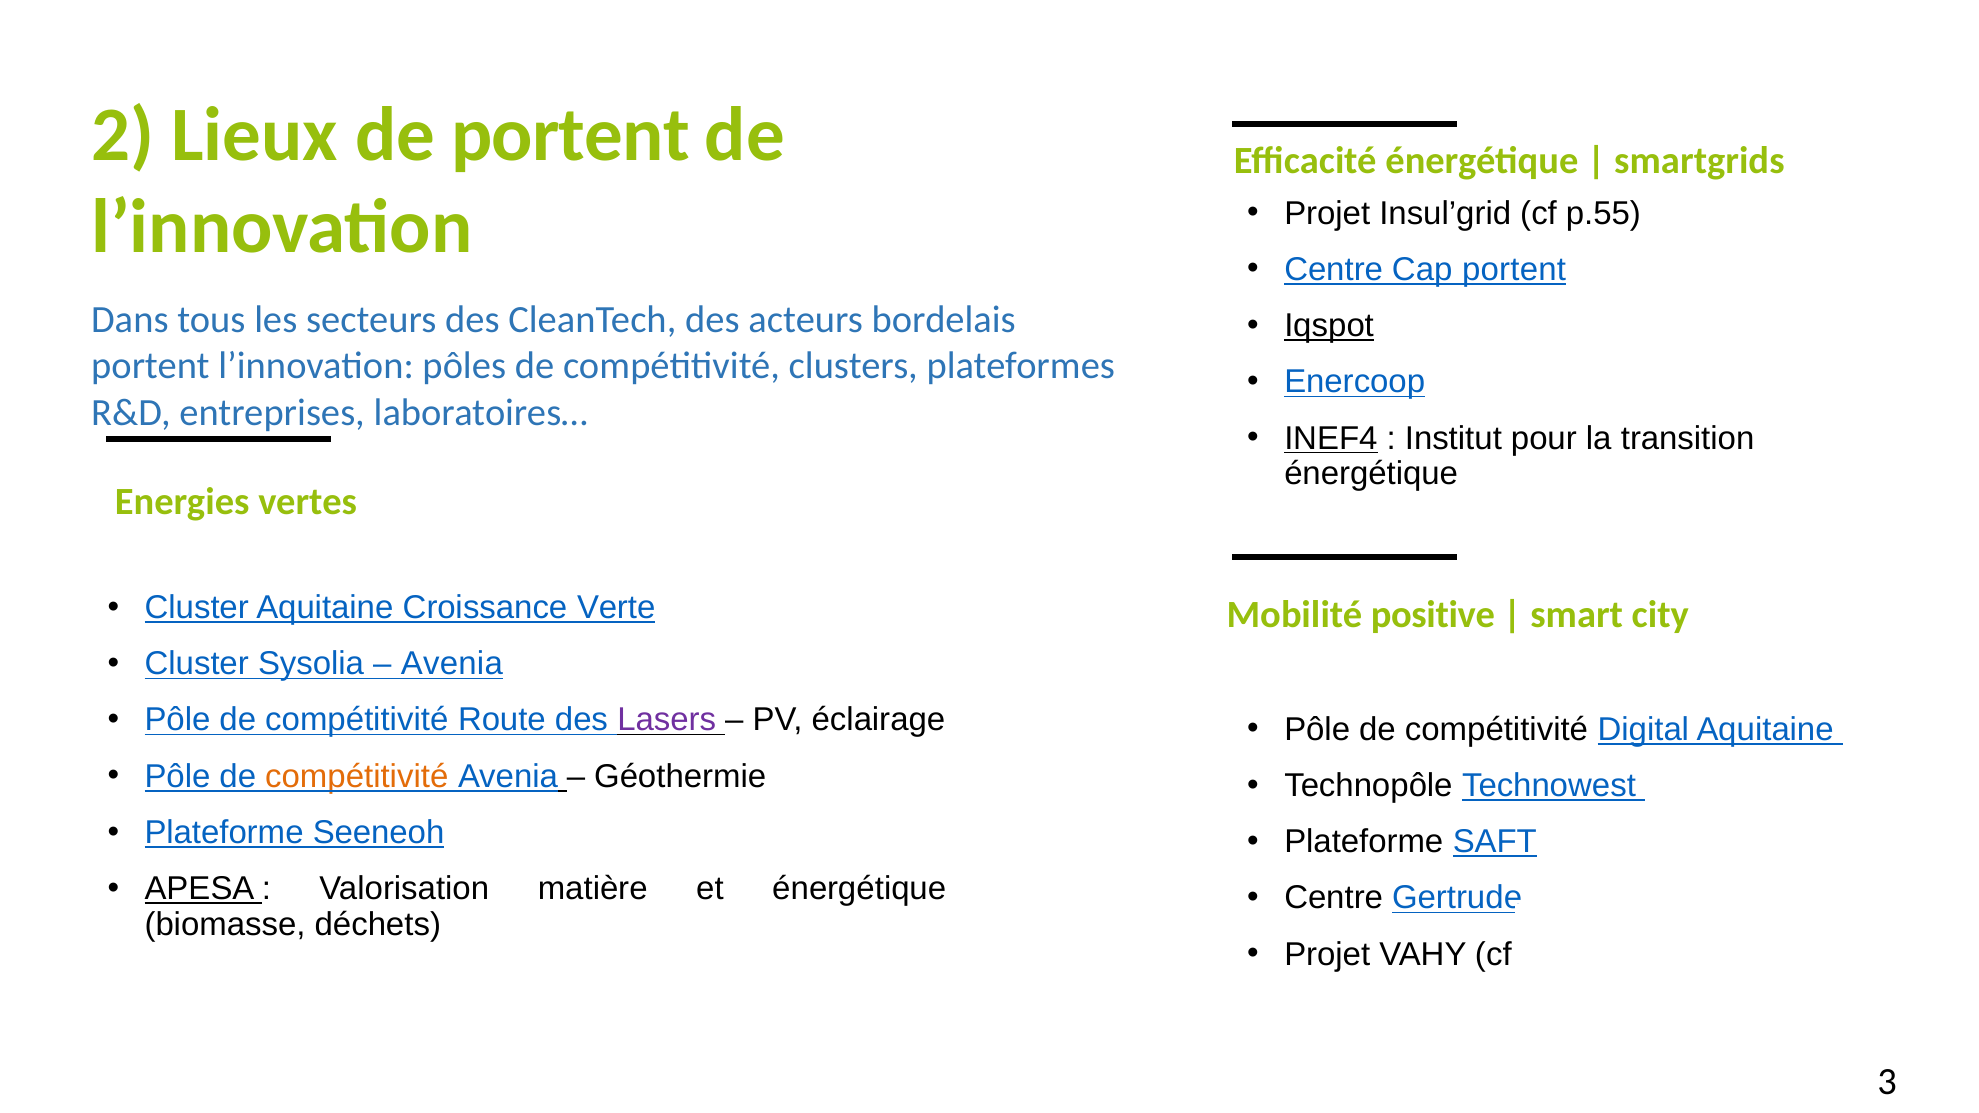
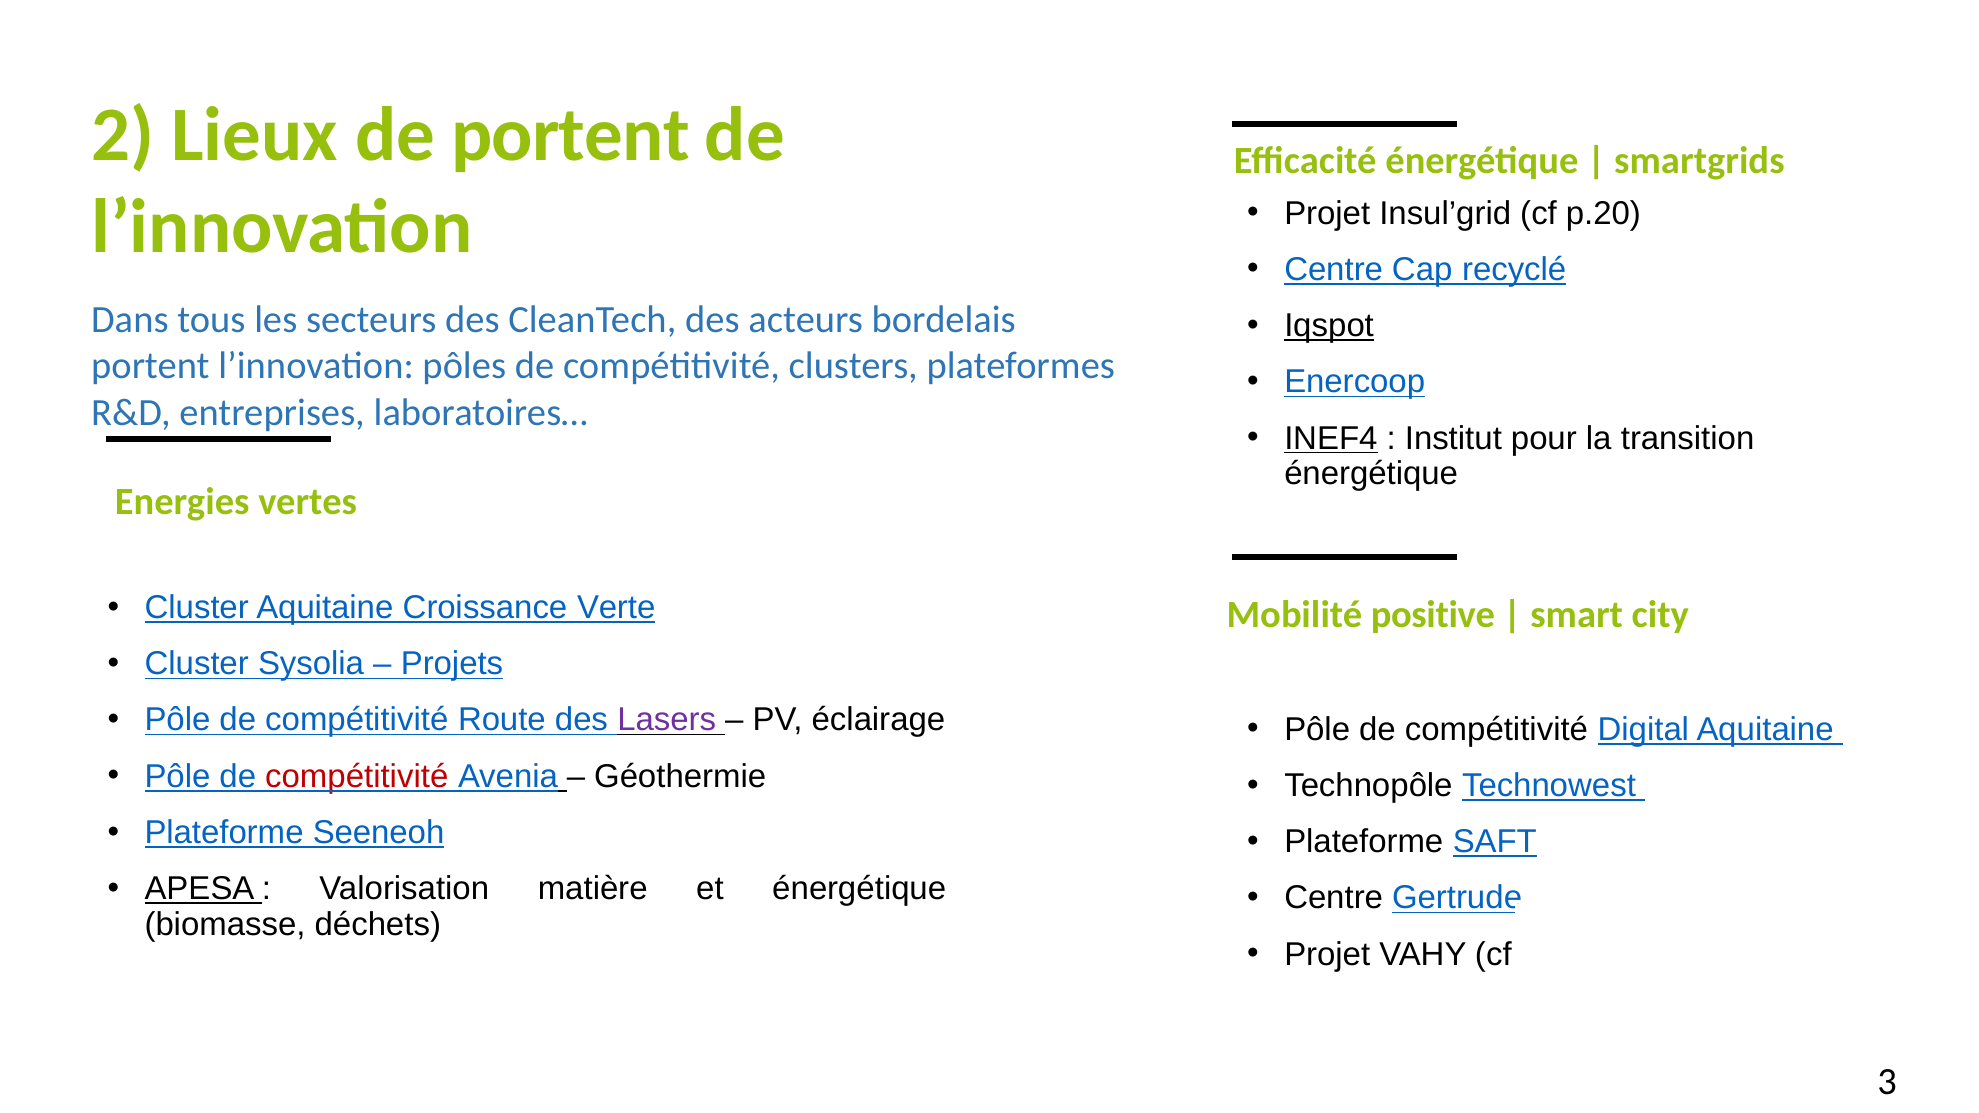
p.55: p.55 -> p.20 (1603, 213)
Cap portent: portent -> recyclé (1514, 269)
Avenia: Avenia -> Projets (452, 664)
compétitivité colour: orange -> red (357, 777)
